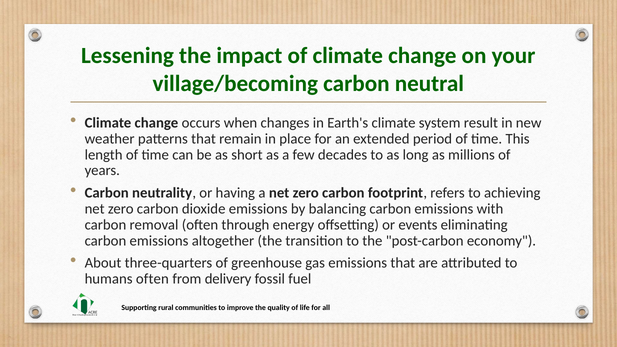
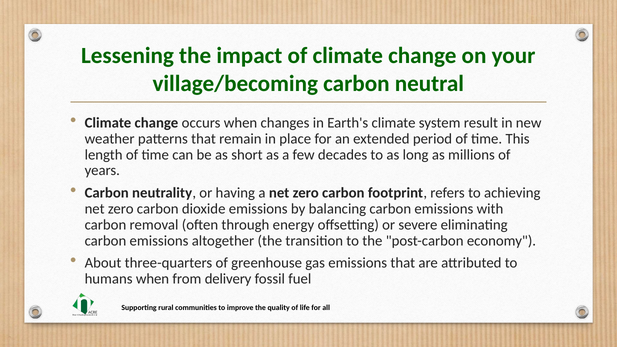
events: events -> severe (418, 225)
humans often: often -> when (153, 279)
